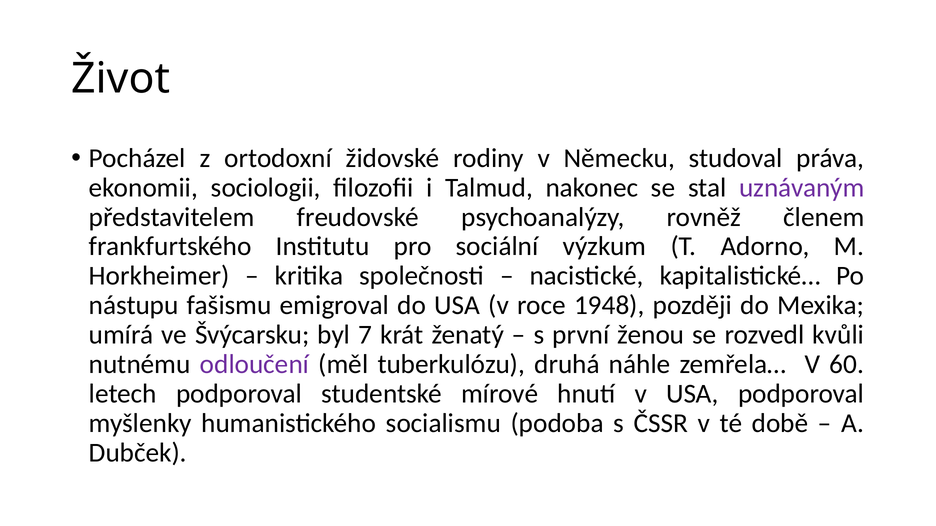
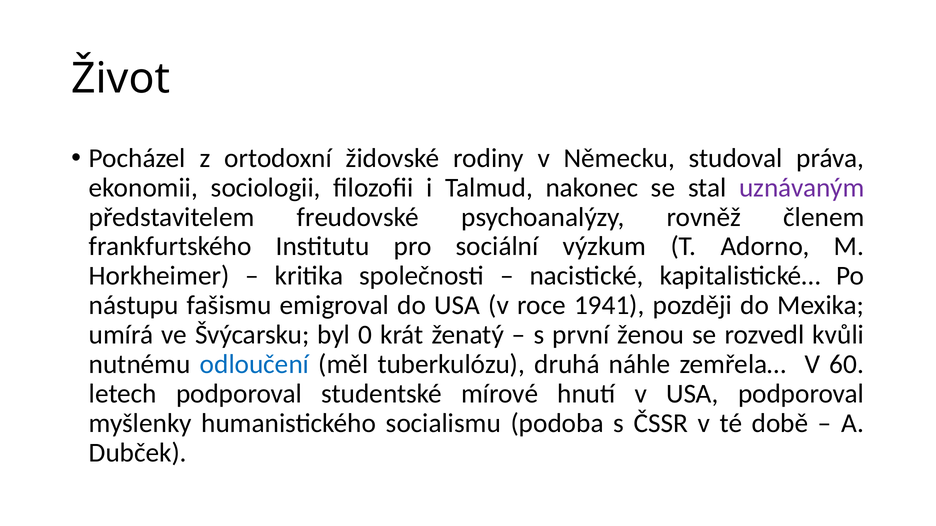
1948: 1948 -> 1941 (609, 306)
7: 7 -> 0 (365, 335)
odloučení colour: purple -> blue (255, 365)
